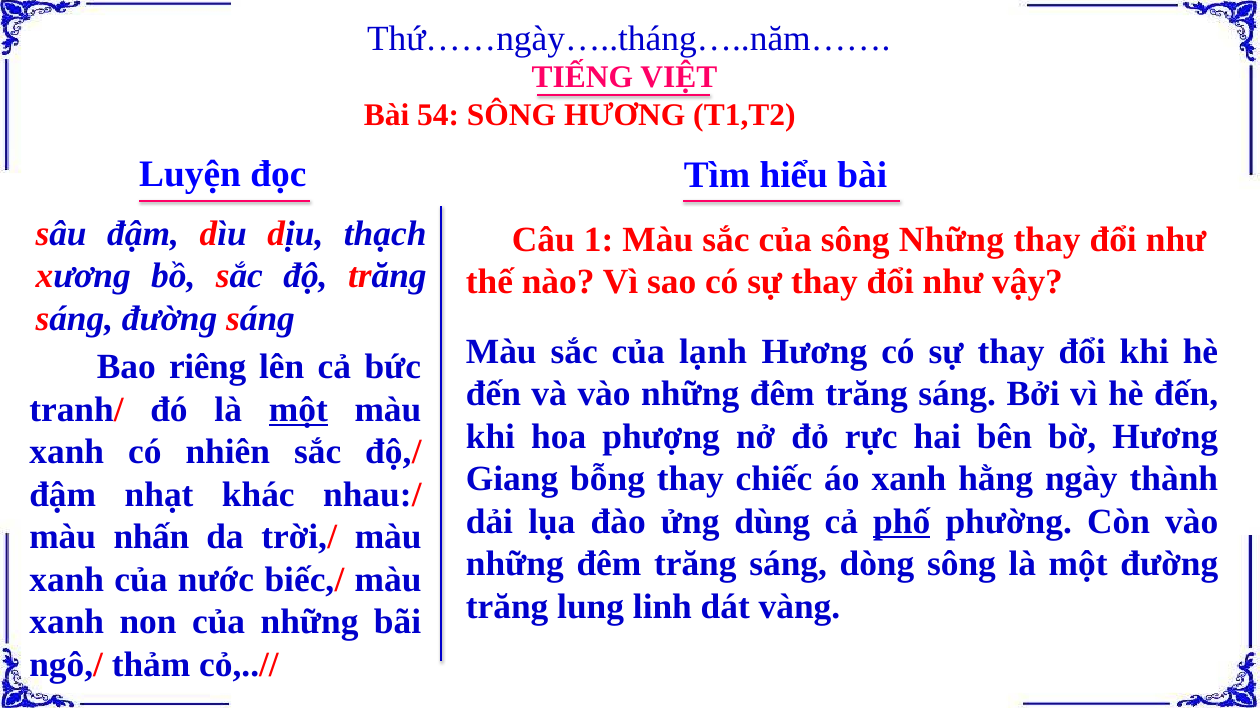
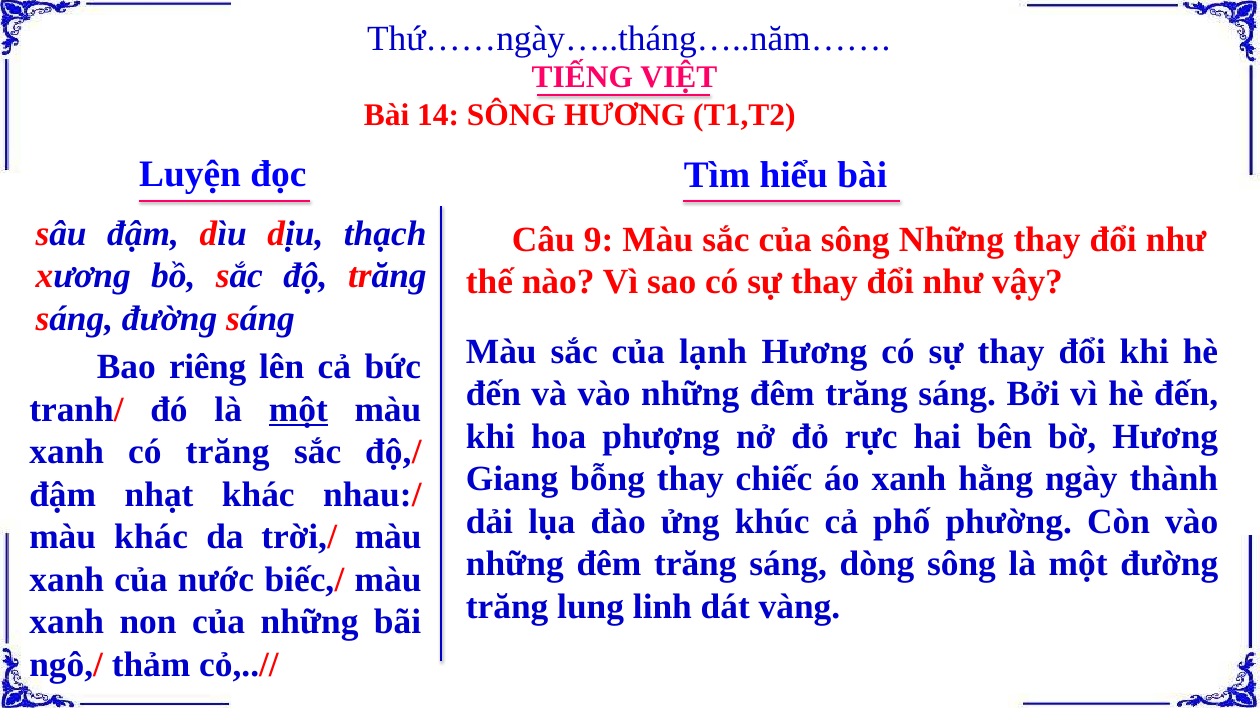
54: 54 -> 14 (438, 115)
1: 1 -> 9 (599, 240)
có nhiên: nhiên -> trăng (228, 452)
dùng: dùng -> khúc (772, 521)
phố underline: present -> none (902, 521)
màu nhấn: nhấn -> khác (151, 537)
